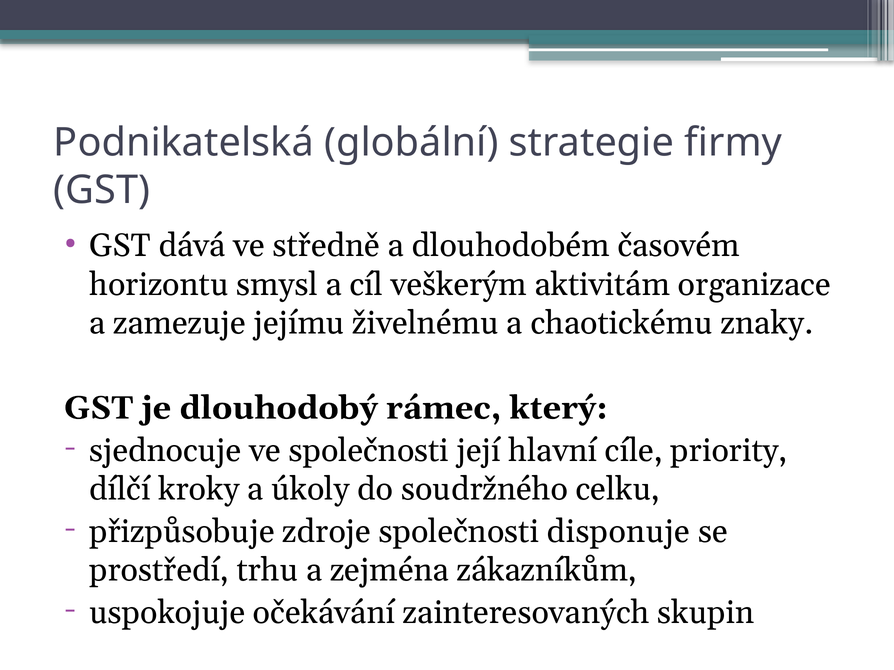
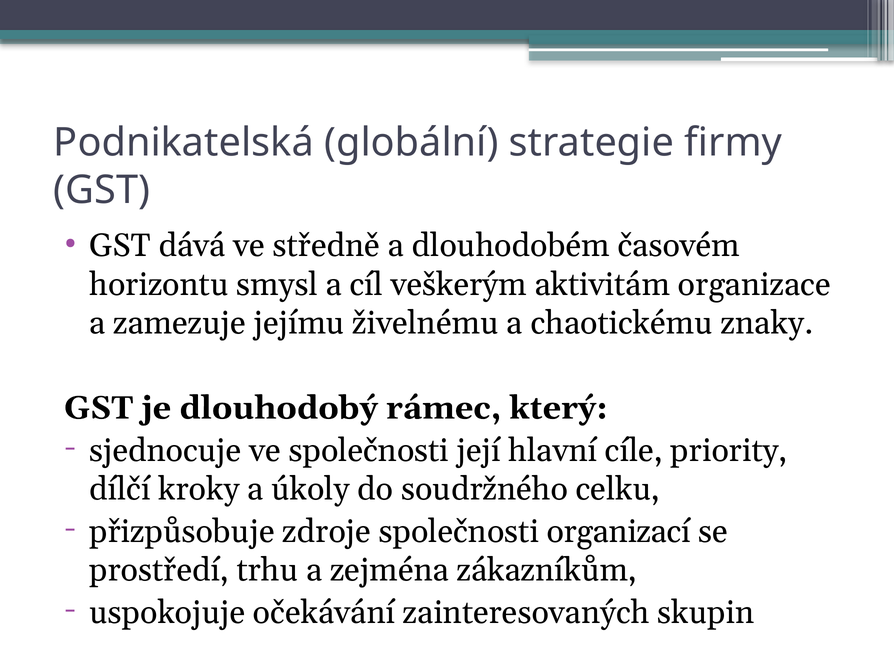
disponuje: disponuje -> organizací (619, 532)
